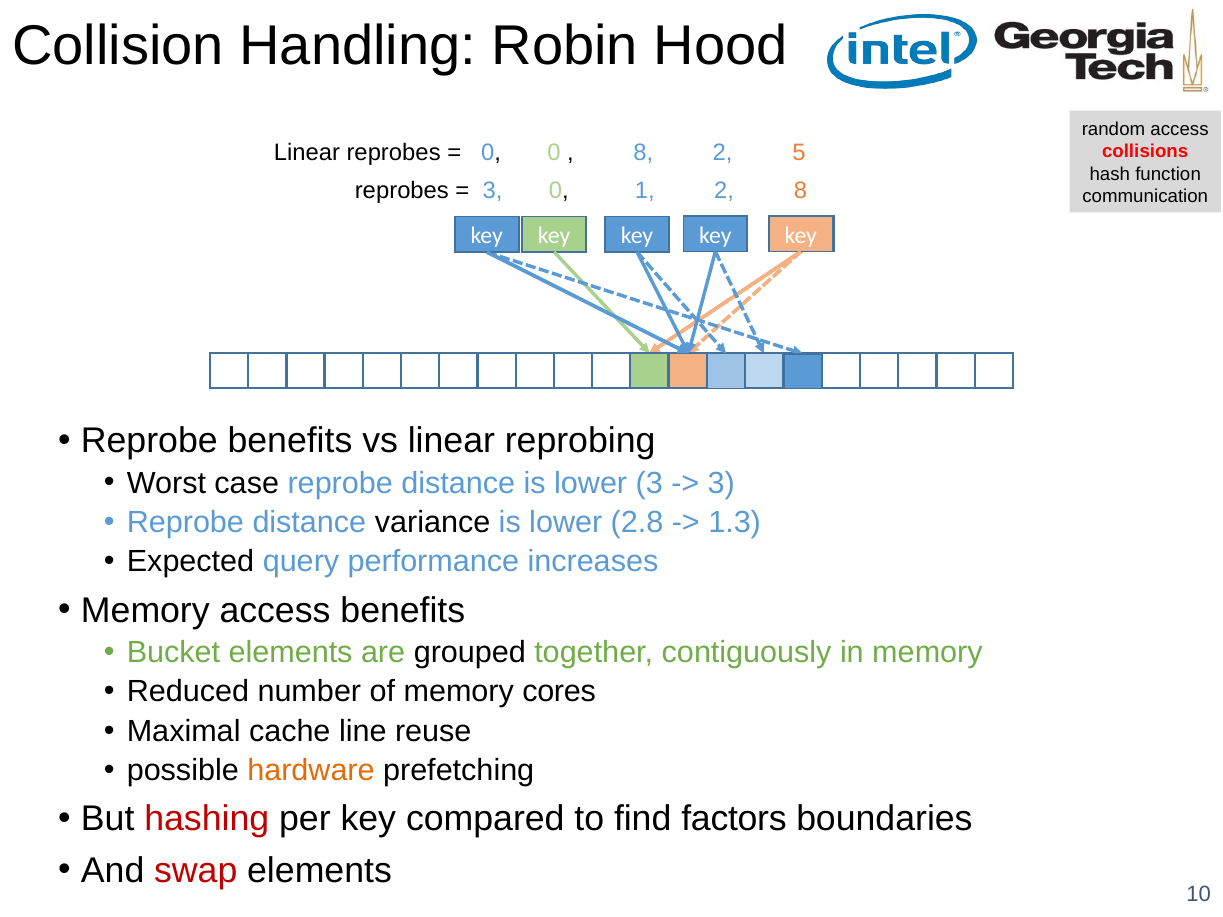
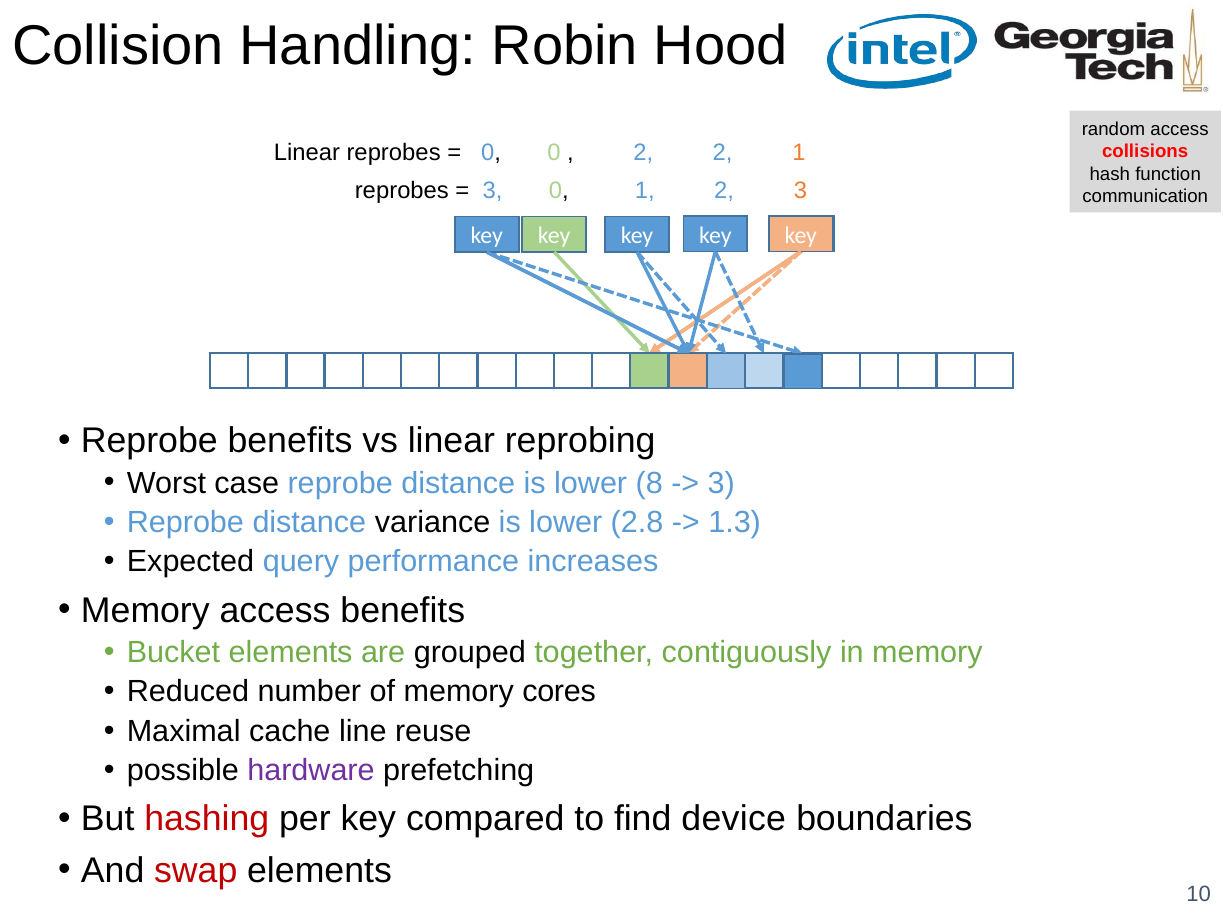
8: 8 -> 2 (643, 153)
2 5: 5 -> 1 (799, 153)
2 8: 8 -> 3 (801, 191)
lower 3: 3 -> 8 (649, 483)
hardware colour: orange -> purple (311, 771)
factors: factors -> device (734, 819)
